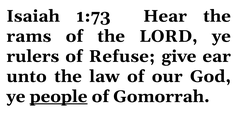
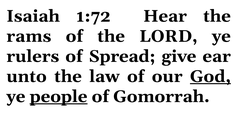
1:73: 1:73 -> 1:72 (93, 16)
Refuse: Refuse -> Spread (122, 56)
God underline: none -> present (210, 77)
